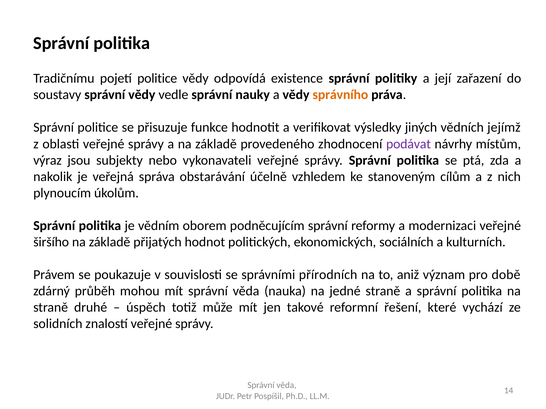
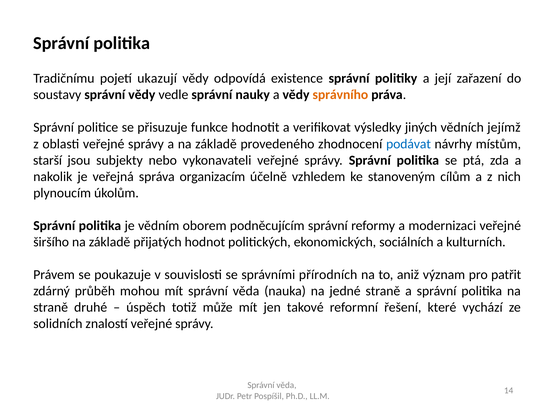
pojetí politice: politice -> ukazují (157, 78)
podávat colour: purple -> blue (409, 144)
výraz: výraz -> starší (48, 160)
obstarávání: obstarávání -> organizacím (212, 177)
době: době -> patřit (506, 275)
